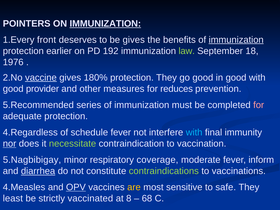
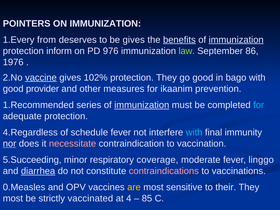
IMMUNIZATION underline: present -> none (105, 24)
front: front -> from (47, 40)
benefits underline: none -> present (179, 40)
earlier: earlier -> inform (59, 51)
192: 192 -> 976 (111, 51)
18: 18 -> 86 (252, 51)
180%: 180% -> 102% (96, 78)
in good: good -> bago (236, 78)
reduces: reduces -> ikaanim (177, 89)
5.Recommended: 5.Recommended -> 1.Recommended (38, 105)
immunization underline: none -> present (142, 105)
for colour: pink -> light blue (259, 105)
necessitate colour: light green -> pink (73, 144)
5.Nagbibigay: 5.Nagbibigay -> 5.Succeeding (32, 160)
inform: inform -> linggo (261, 160)
contraindications colour: light green -> pink (164, 171)
4.Measles: 4.Measles -> 0.Measles (24, 187)
OPV underline: present -> none (76, 187)
safe: safe -> their (226, 187)
least: least -> most (13, 198)
8: 8 -> 4 (129, 198)
68: 68 -> 85 (147, 198)
